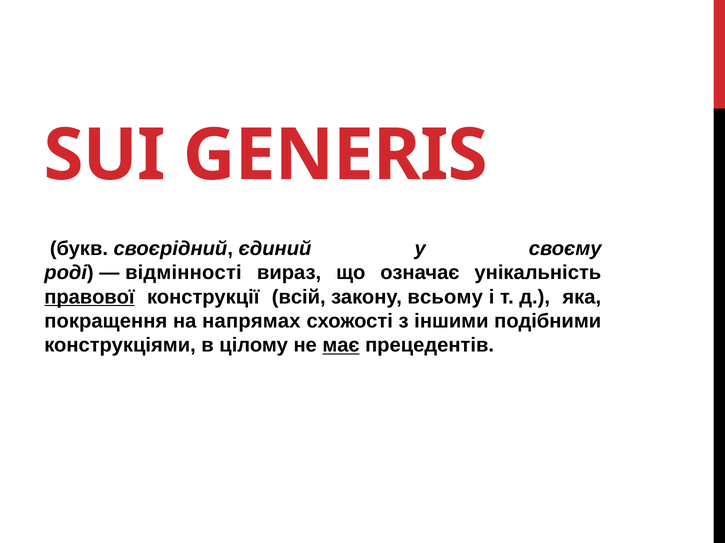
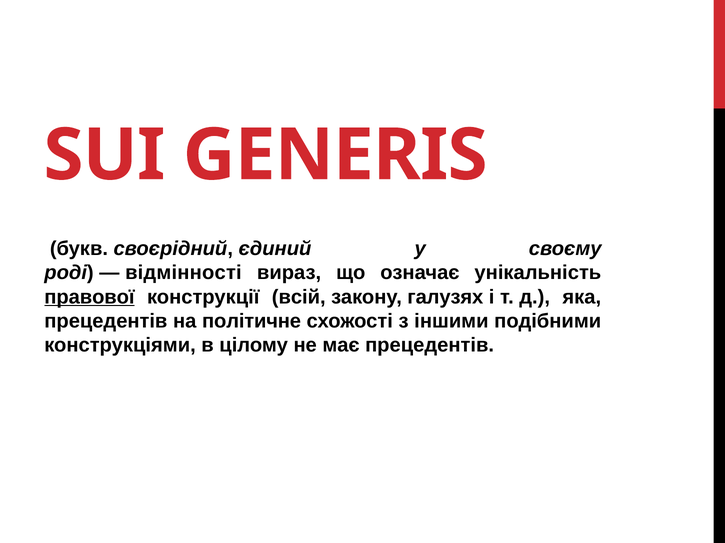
всьому: всьому -> галузях (445, 297)
покращення: покращення -> прецедентів (106, 322)
напрямах: напрямах -> політичне (252, 322)
має underline: present -> none (341, 346)
